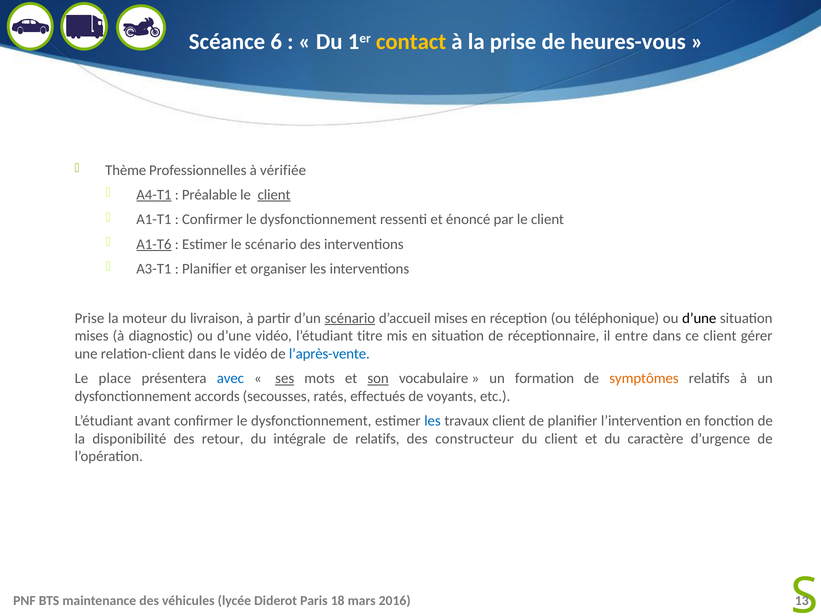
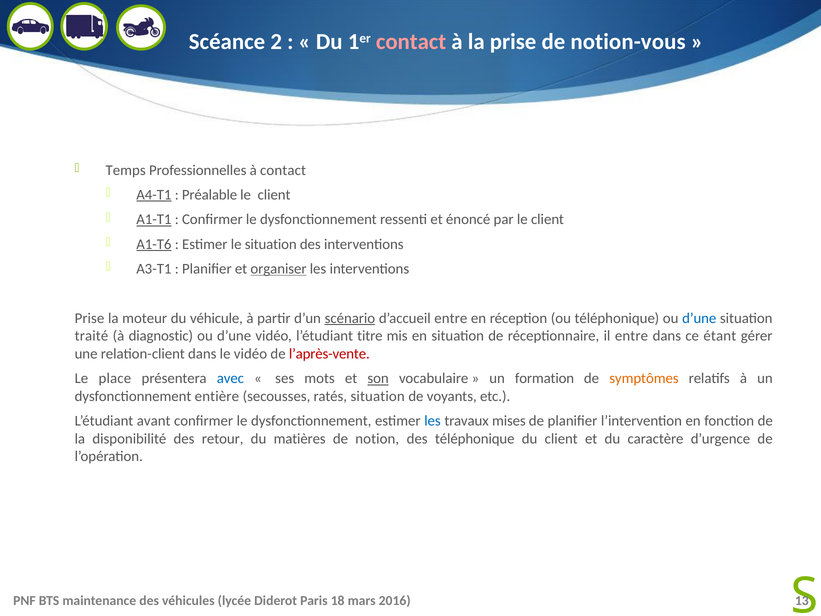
6: 6 -> 2 (276, 42)
contact colour: yellow -> pink (411, 42)
heures-vous: heures-vous -> notion-vous (628, 42)
Thème: Thème -> Temps (126, 170)
à vérifiée: vérifiée -> contact (283, 170)
client underline: present -> none (274, 195)
A1-T1 underline: none -> present (154, 219)
le scénario: scénario -> situation (271, 244)
organiser underline: none -> present (279, 269)
livraison: livraison -> véhicule (216, 318)
d’accueil mises: mises -> entre (451, 318)
d’une colour: black -> blue (699, 318)
mises: mises -> traité (92, 336)
ce client: client -> étant (720, 336)
l’après-vente colour: blue -> red (329, 354)
ses underline: present -> none (285, 378)
accords: accords -> entière (217, 396)
ratés effectués: effectués -> situation (378, 396)
travaux client: client -> mises (509, 421)
intégrale: intégrale -> matières (300, 439)
de relatifs: relatifs -> notion (377, 439)
des constructeur: constructeur -> téléphonique (475, 439)
